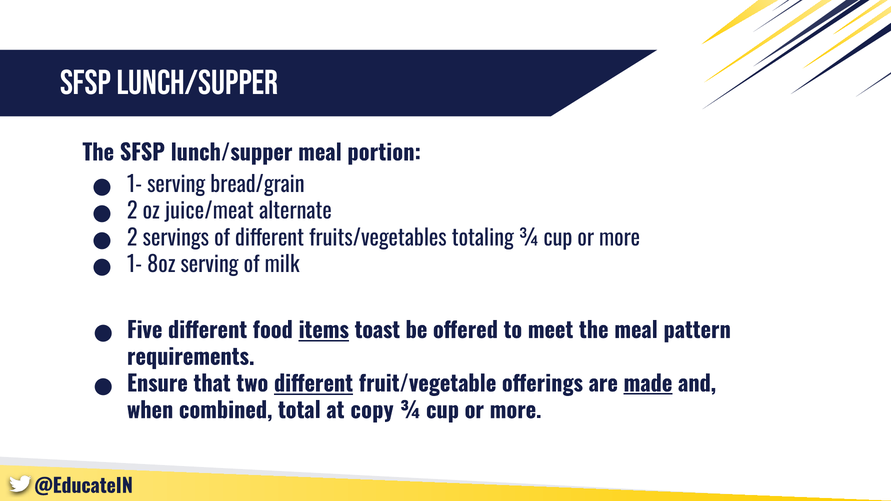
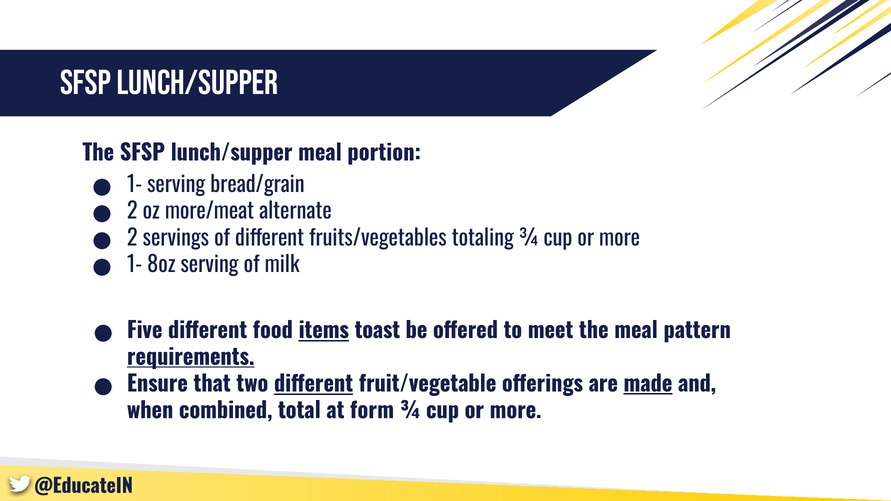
juice/meat: juice/meat -> more/meat (210, 212)
requirements underline: none -> present (191, 358)
copy: copy -> form (372, 411)
